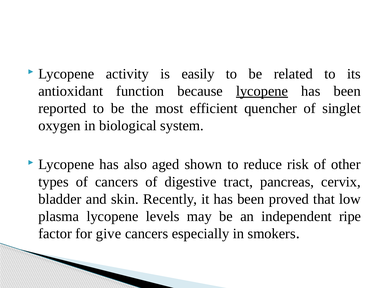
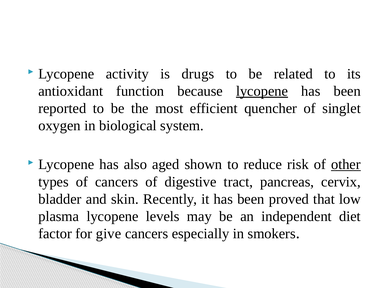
easily: easily -> drugs (198, 74)
other underline: none -> present (346, 164)
ripe: ripe -> diet (350, 216)
